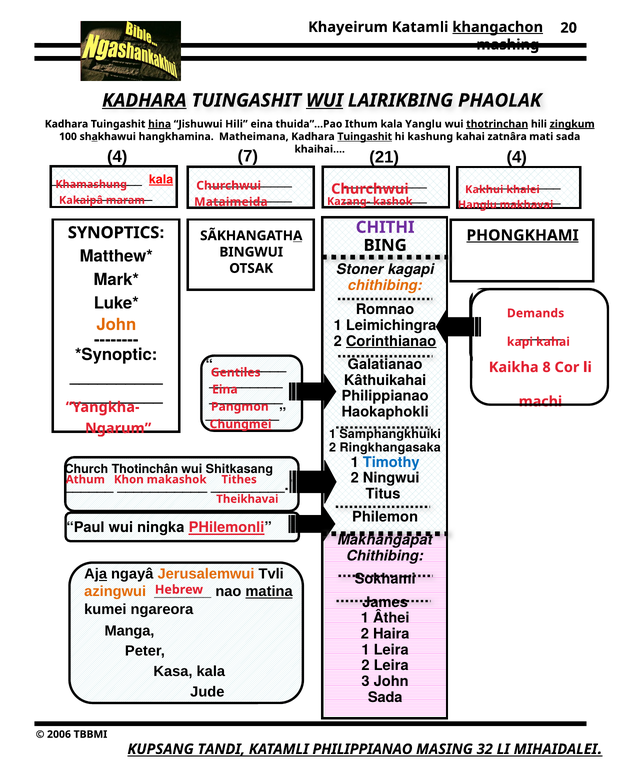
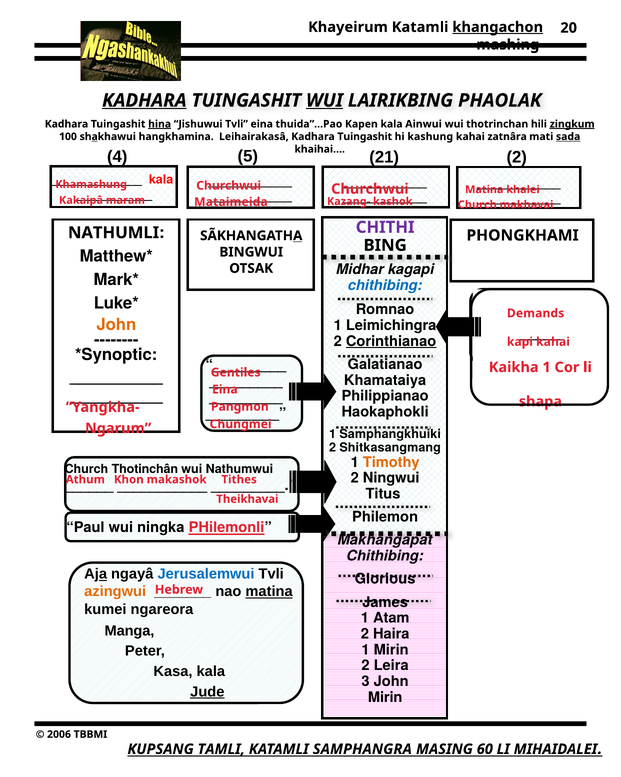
Jishuwui Hili: Hili -> Tvli (237, 124)
Ithum: Ithum -> Kapen (361, 124)
Yanglu: Yanglu -> Ainwui (424, 124)
thotrinchan underline: present -> none (497, 124)
Matheimana: Matheimana -> Leihairakasâ (254, 137)
Tuingashit underline: present -> none (365, 137)
sada underline: none -> present (568, 137)
7: 7 -> 5 (248, 156)
21 4: 4 -> 2 (517, 157)
kala underline: present -> none (161, 180)
Kakhui: Kakhui -> Matina (484, 189)
Hanglu: Hanglu -> Church (477, 205)
SYNOPTICS: SYNOPTICS -> NATHUMLI (114, 233)
PHONGKHAMI underline: present -> none (523, 235)
Stoner: Stoner -> Midhar (360, 270)
chithibing colour: orange -> blue (385, 285)
Kaikha 8: 8 -> 1 (547, 367)
Kâthuikahai: Kâthuikahai -> Khamataiya (385, 380)
machi: machi -> shapa (540, 401)
Chungmei underline: present -> none (241, 424)
Ringkhangasaka: Ringkhangasaka -> Shitkasangmang (390, 447)
Timothy colour: blue -> orange (391, 462)
Shitkasang: Shitkasang -> Nathumwui (239, 469)
Jerusalemwui colour: orange -> blue (206, 574)
Sokhami: Sokhami -> Glorious (385, 579)
Âthei: Âthei -> Atam (391, 618)
1 Leira: Leira -> Mirin (391, 650)
Jude underline: none -> present (207, 692)
Sada: Sada -> Mirin (385, 697)
TANDI: TANDI -> TAMLI (221, 749)
KATAMLI PHILIPPIANAO: PHILIPPIANAO -> SAMPHANGRA (362, 749)
32: 32 -> 60 (485, 749)
